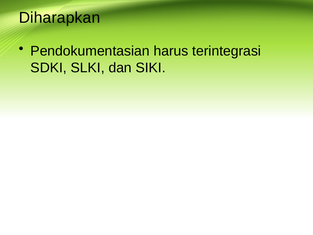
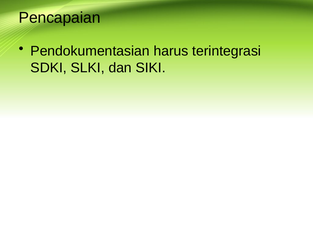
Diharapkan: Diharapkan -> Pencapaian (60, 18)
